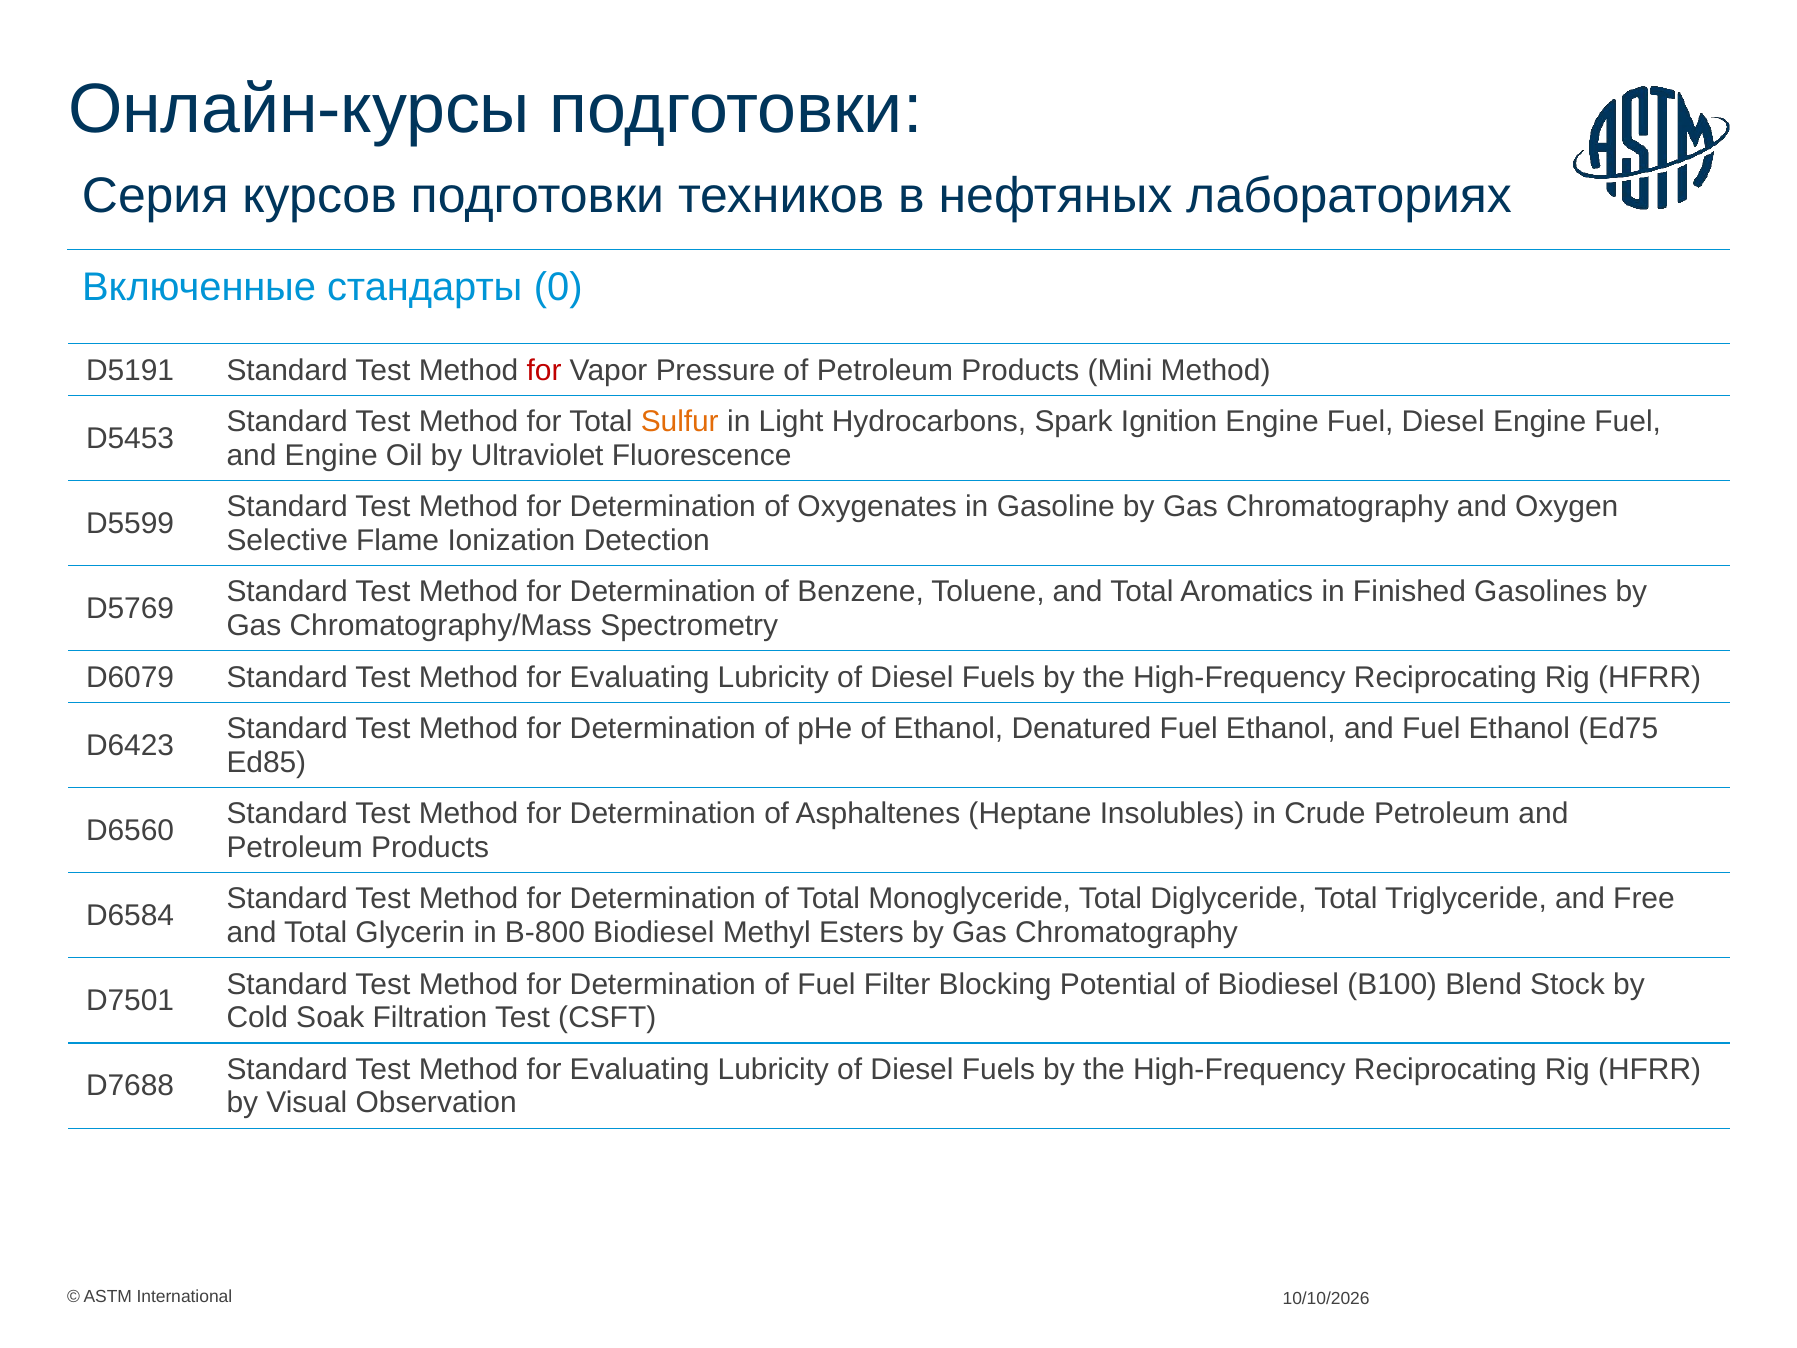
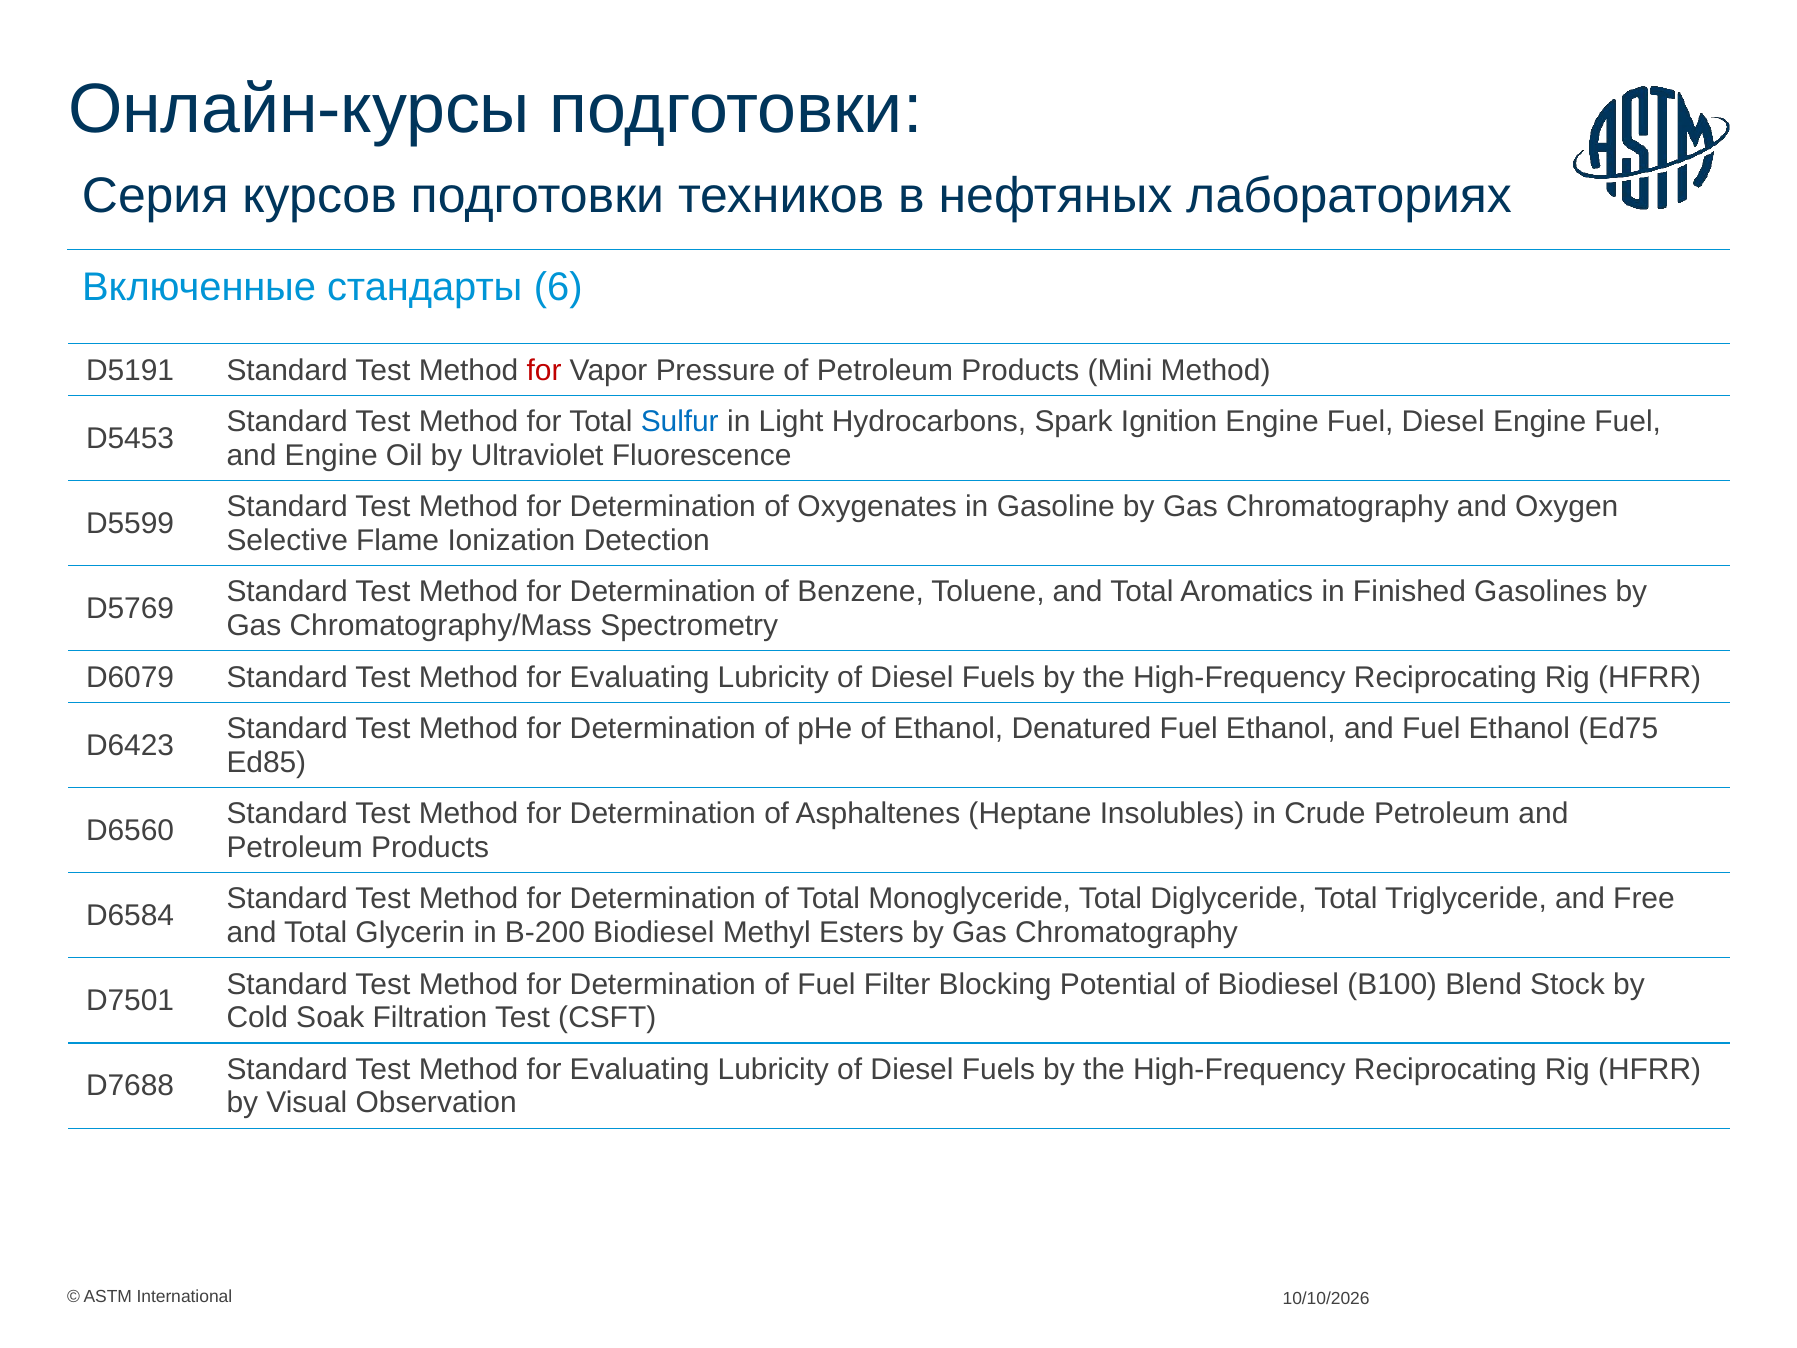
0: 0 -> 6 (558, 287)
Sulfur colour: orange -> blue (680, 422)
B-800: B-800 -> B-200 (545, 932)
